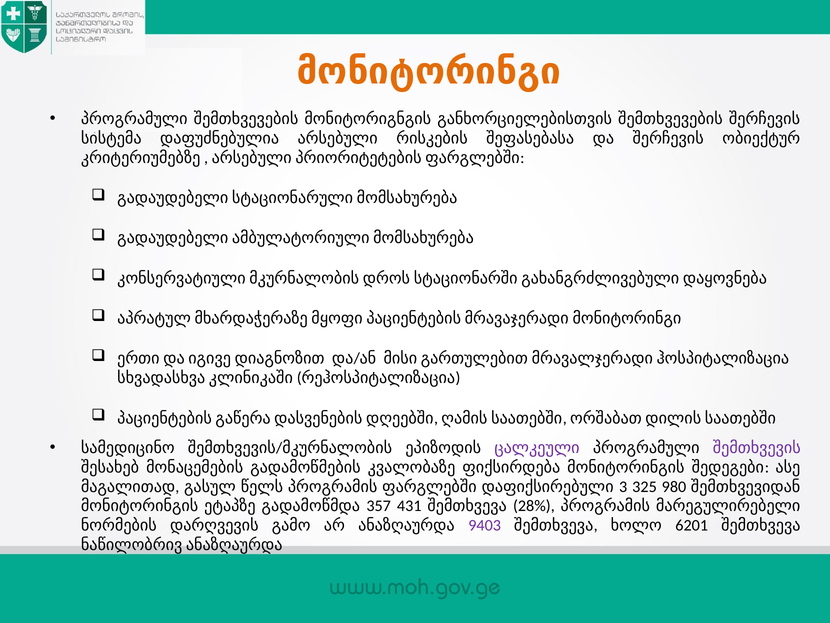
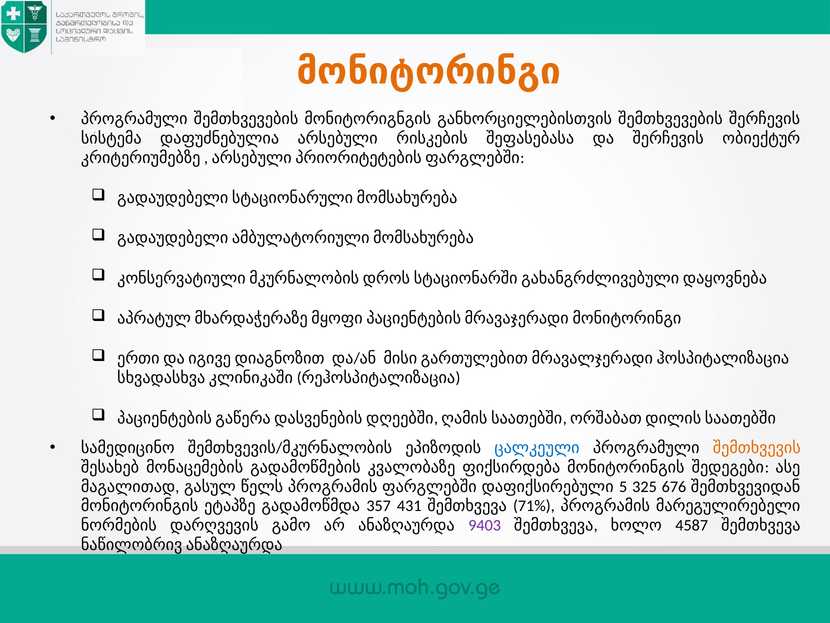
ცალკეული colour: purple -> blue (537, 448)
შემთხვევის colour: purple -> orange (757, 448)
3: 3 -> 5 (623, 486)
980: 980 -> 676 (674, 486)
28%: 28% -> 71% (534, 506)
6201: 6201 -> 4587 (692, 525)
